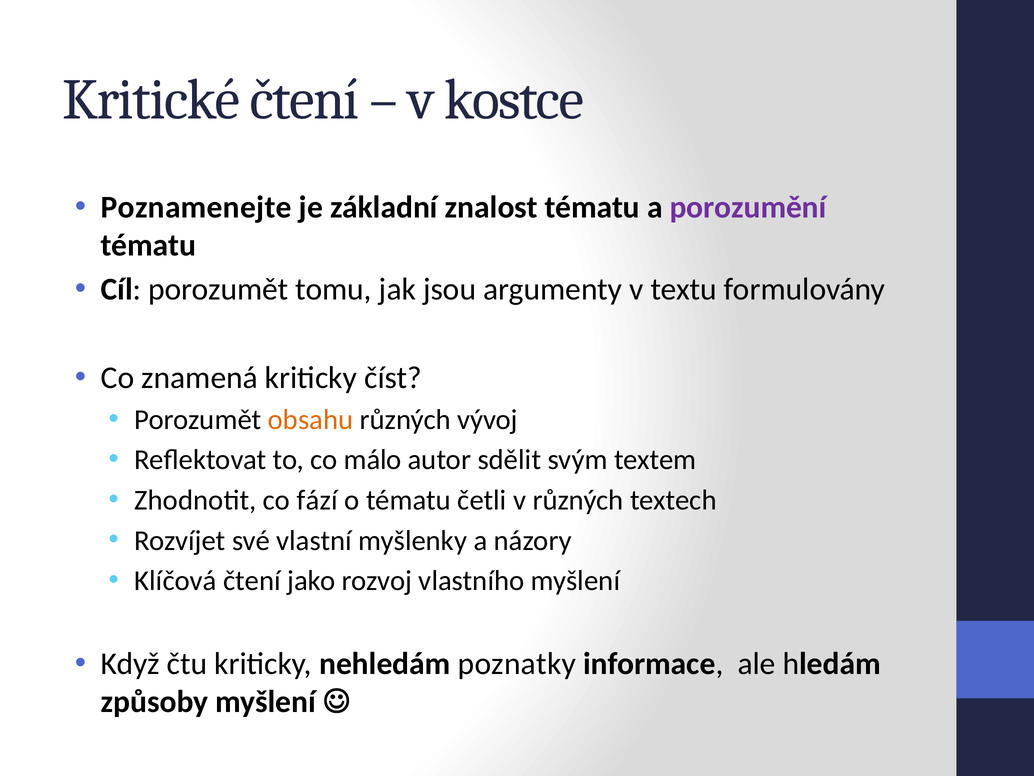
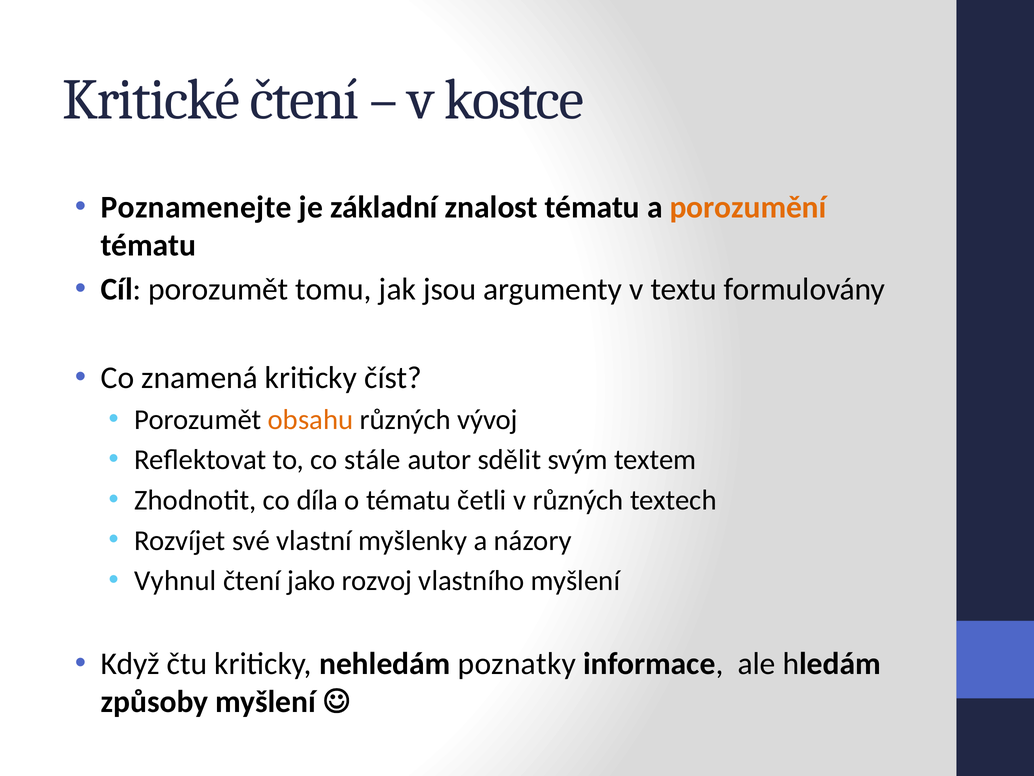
porozumění colour: purple -> orange (748, 207)
málo: málo -> stále (372, 460)
fází: fází -> díla (317, 500)
Klíčová: Klíčová -> Vyhnul (175, 580)
